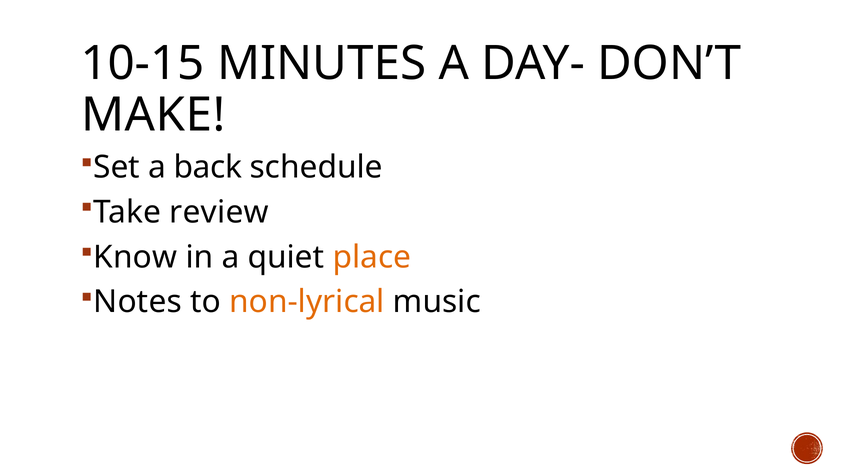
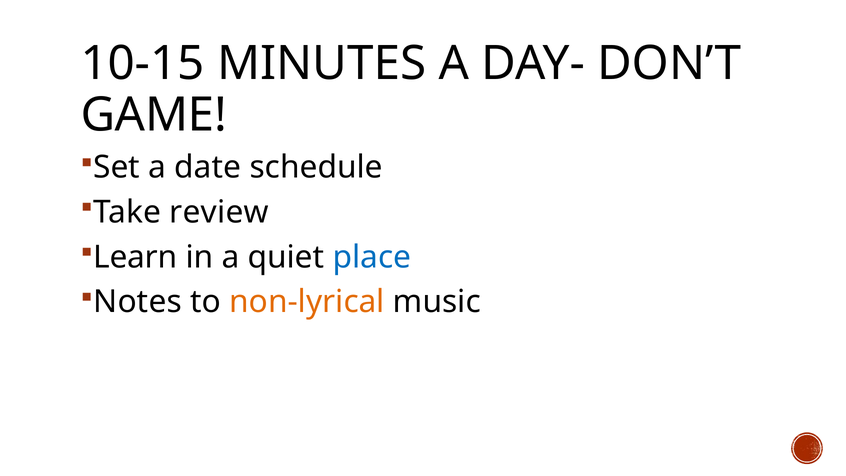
MAKE: MAKE -> GAME (154, 115)
back: back -> date (208, 167)
Know: Know -> Learn (135, 257)
place colour: orange -> blue (372, 257)
